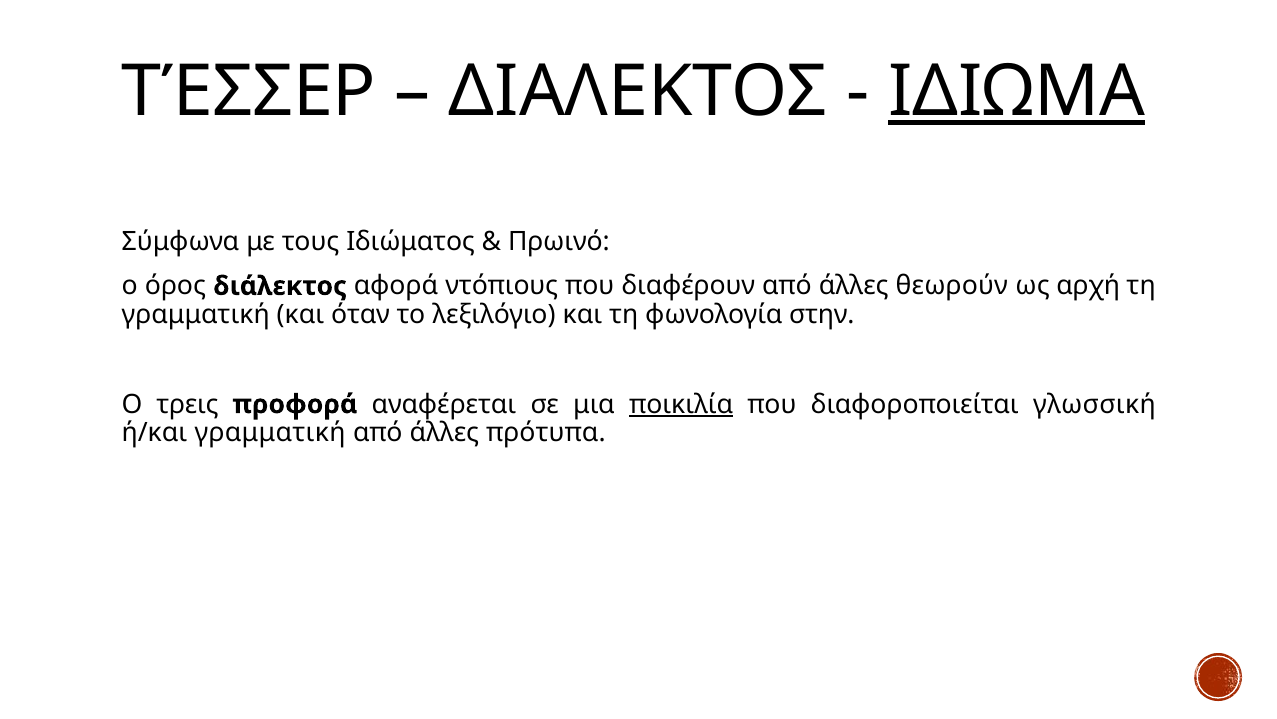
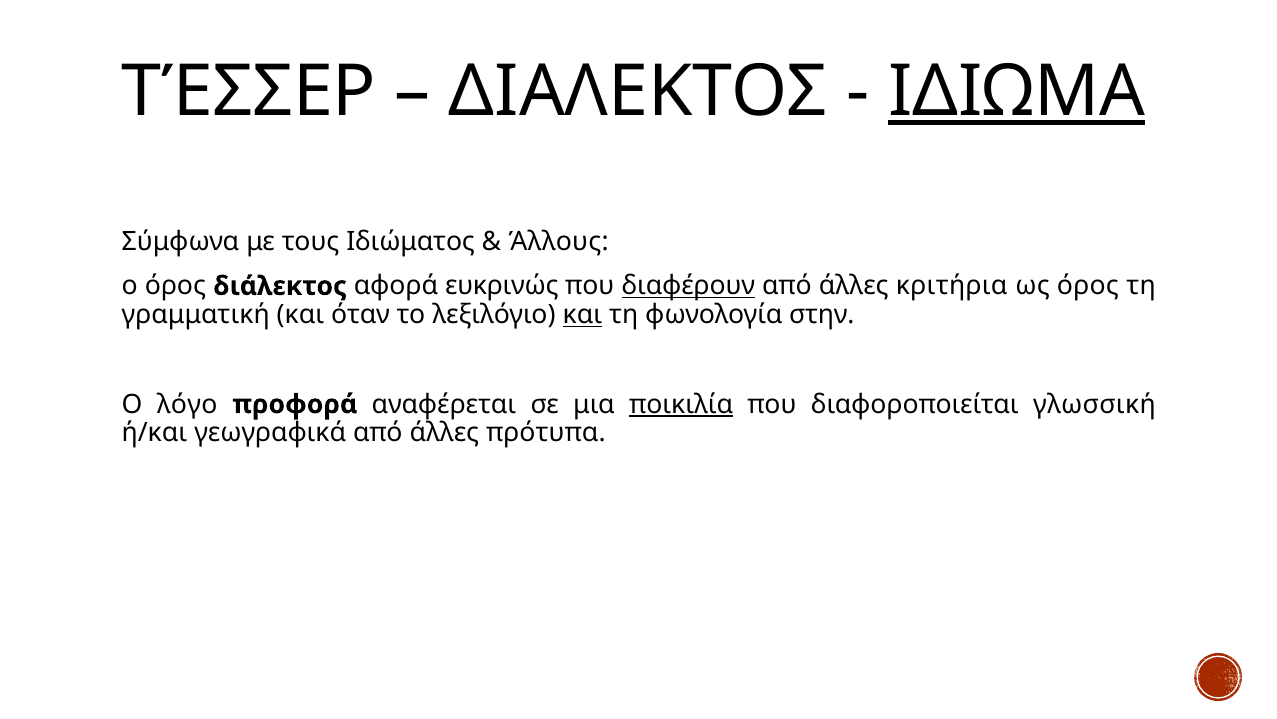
Πρωινό: Πρωινό -> Άλλους (559, 241)
ντόπιους: ντόπιους -> ευκρινώς (502, 286)
διαφέρουν underline: none -> present (688, 286)
θεωρούν: θεωρούν -> κριτήρια (952, 286)
ως αρχή: αρχή -> όρος (1088, 286)
και underline: none -> present (582, 315)
τρεις: τρεις -> λόγο (187, 404)
ή/και γραμματική: γραμματική -> γεωγραφικά (270, 433)
